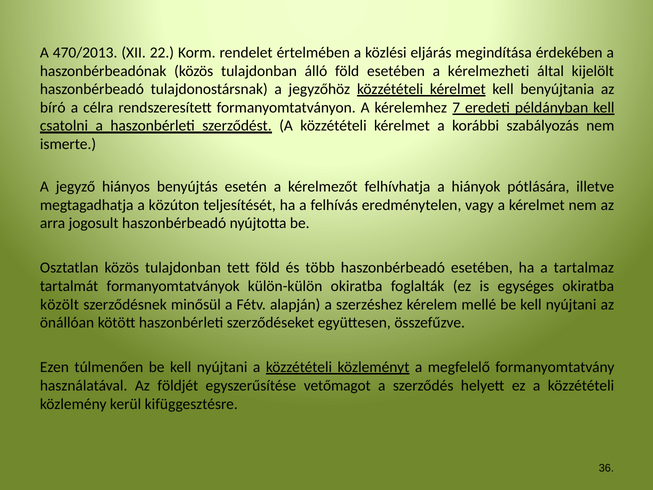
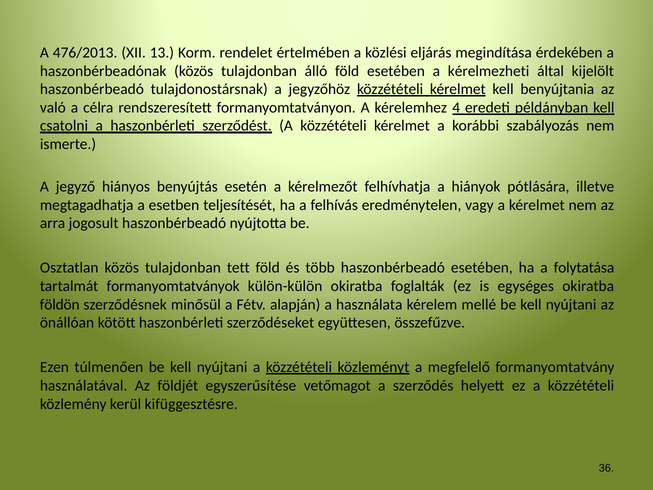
470/2013: 470/2013 -> 476/2013 (85, 53)
22: 22 -> 13 (162, 53)
bíró: bíró -> való (53, 107)
7: 7 -> 4 (456, 107)
közúton: közúton -> esetben (174, 205)
tartalmaz: tartalmaz -> folytatása (584, 268)
közölt: közölt -> földön (60, 304)
szerzéshez: szerzéshez -> használata (369, 304)
